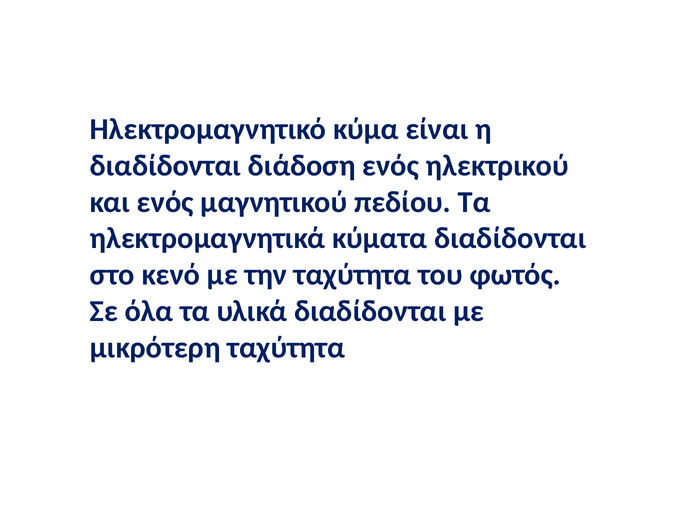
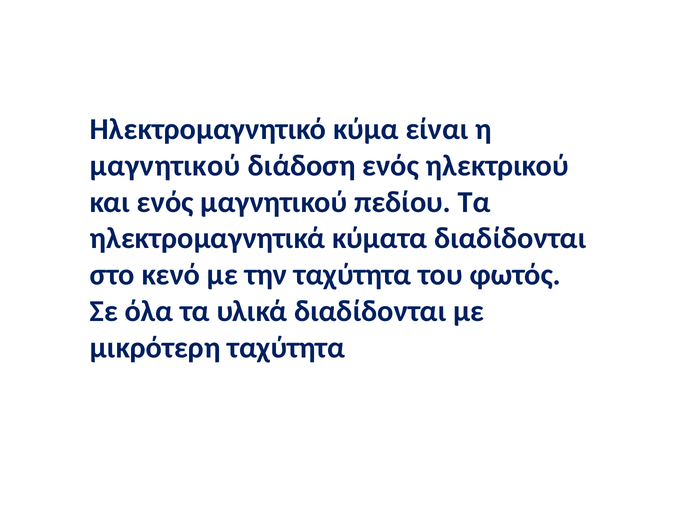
διαδίδονται: διαδίδονται -> μαγνητικού (165, 165)
